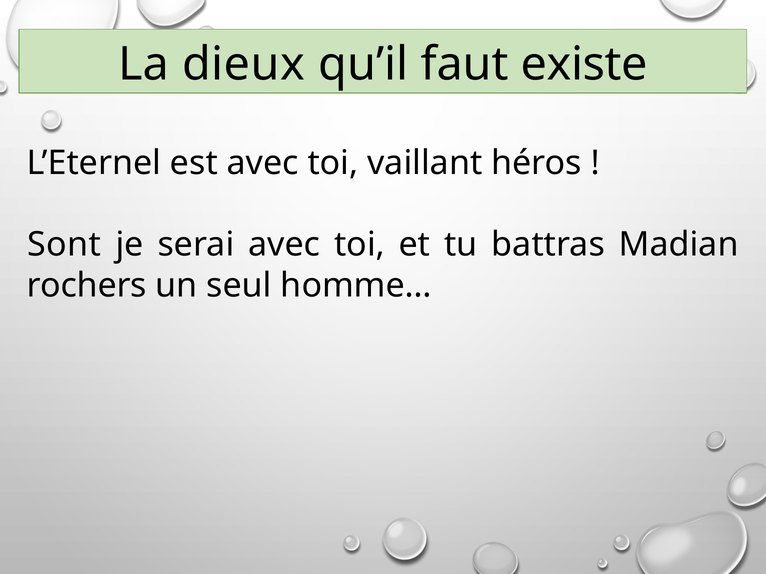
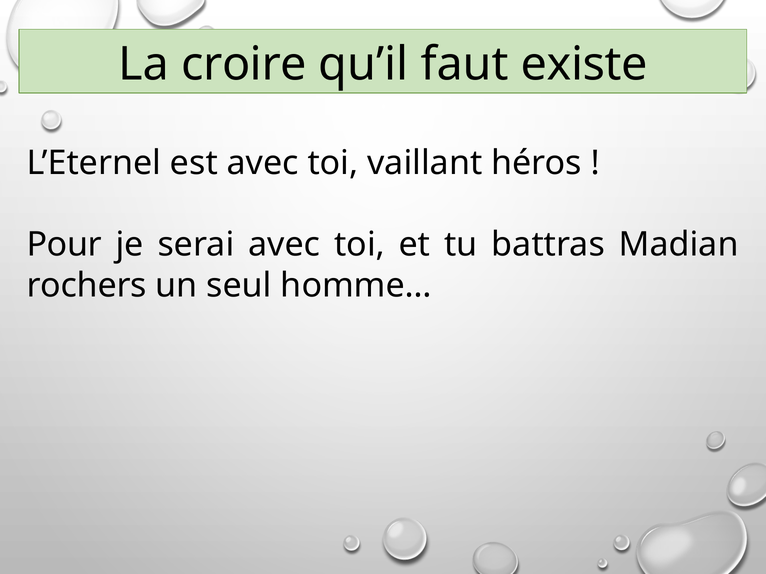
dieux: dieux -> croire (244, 65)
Sont: Sont -> Pour (64, 245)
